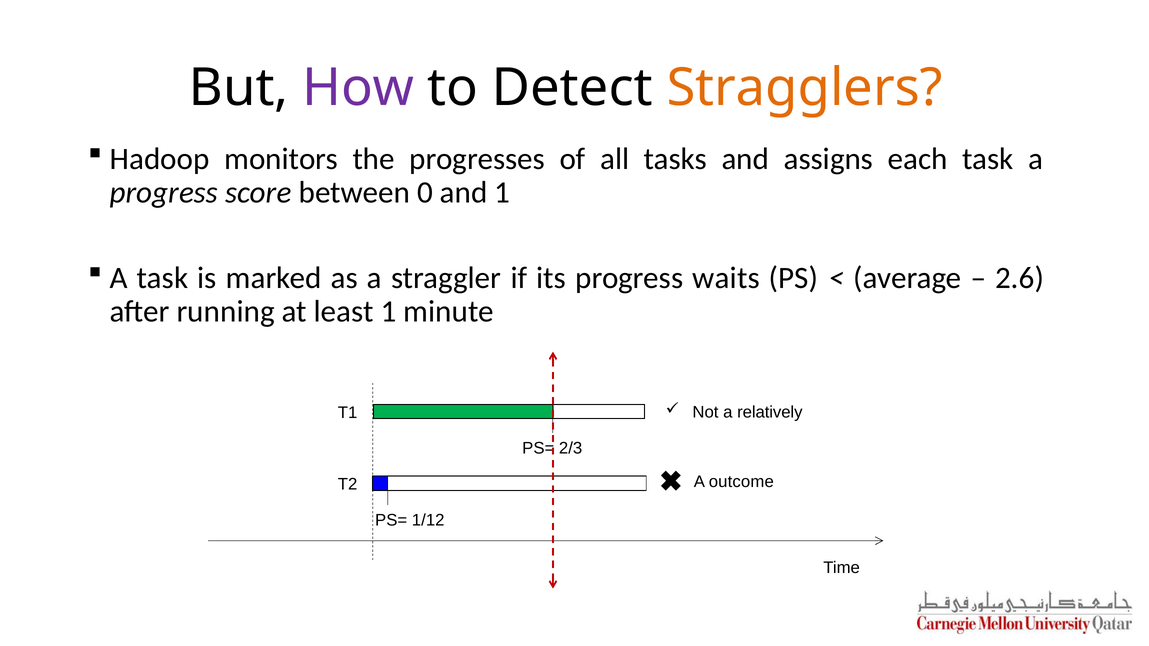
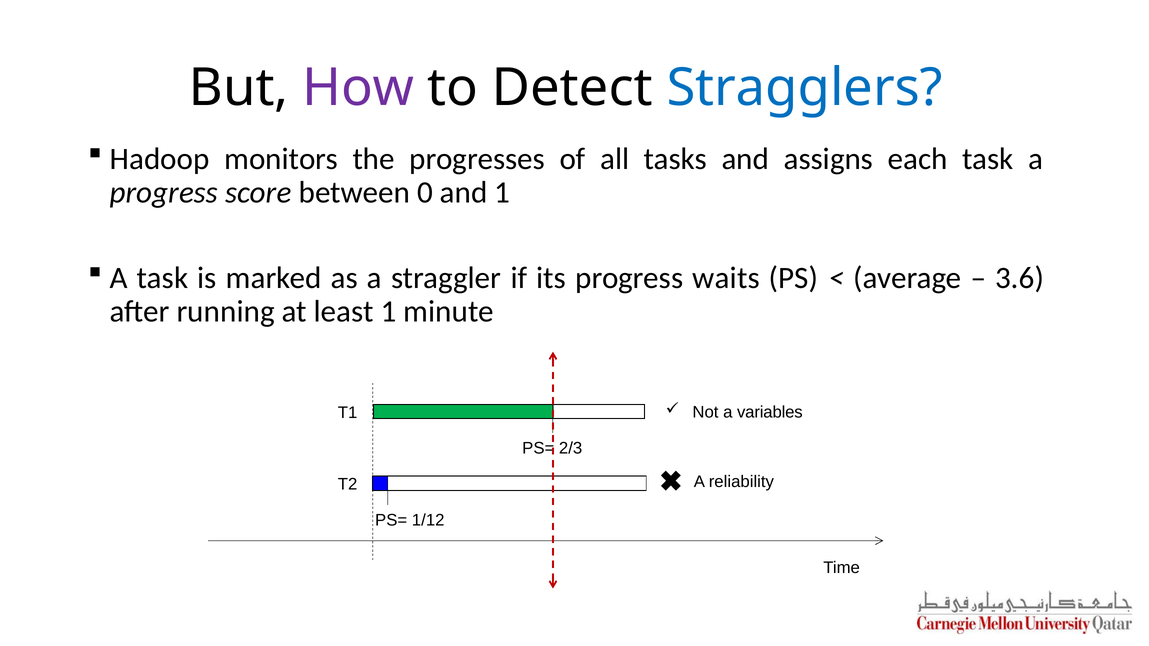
Stragglers colour: orange -> blue (805, 88)
2.6: 2.6 -> 3.6 (1020, 278)
relatively: relatively -> variables (770, 413)
outcome: outcome -> reliability (741, 482)
